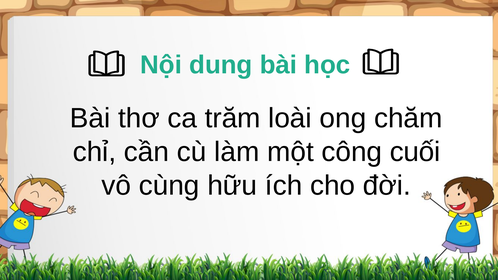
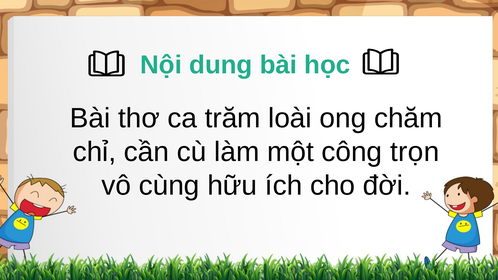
cuối: cuối -> trọn (415, 152)
